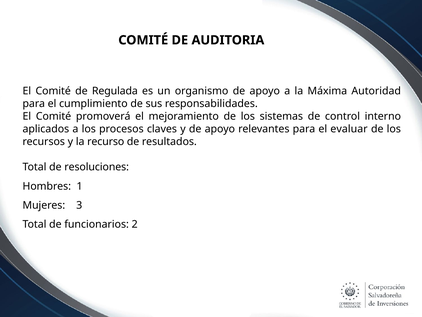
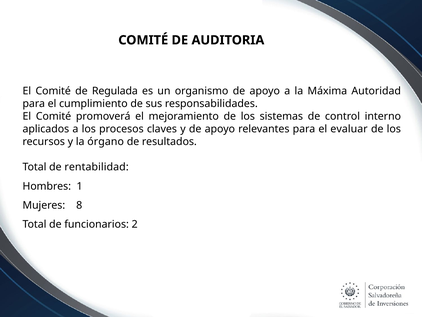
recurso: recurso -> órgano (106, 142)
resoluciones: resoluciones -> rentabilidad (97, 167)
3: 3 -> 8 (79, 205)
